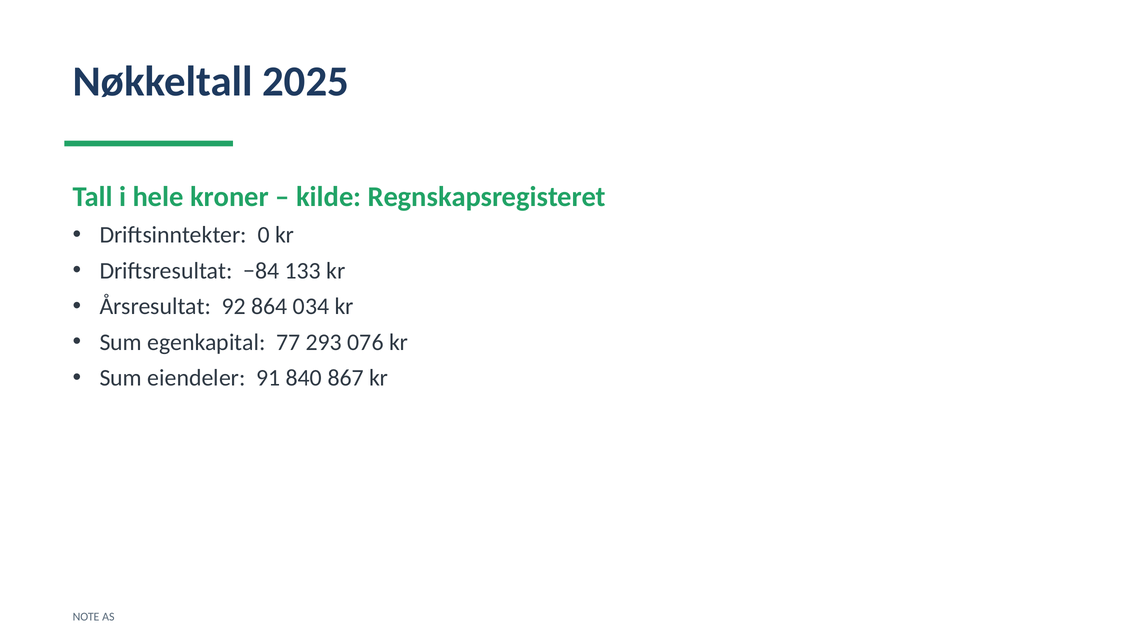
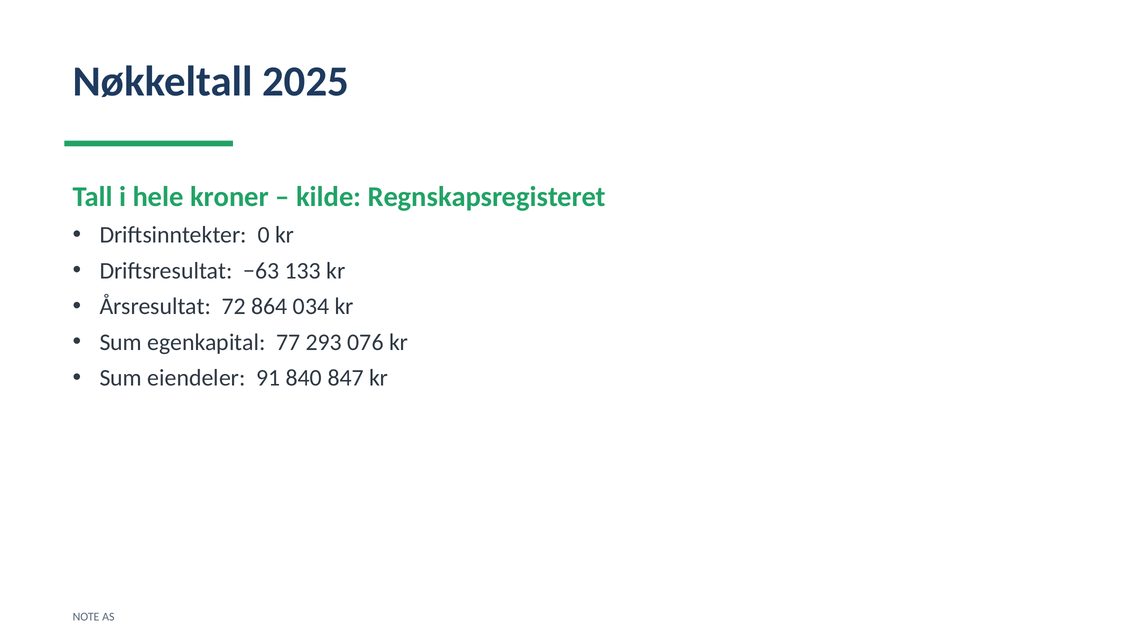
−84: −84 -> −63 (261, 271)
92: 92 -> 72 (234, 307)
867: 867 -> 847 (346, 378)
